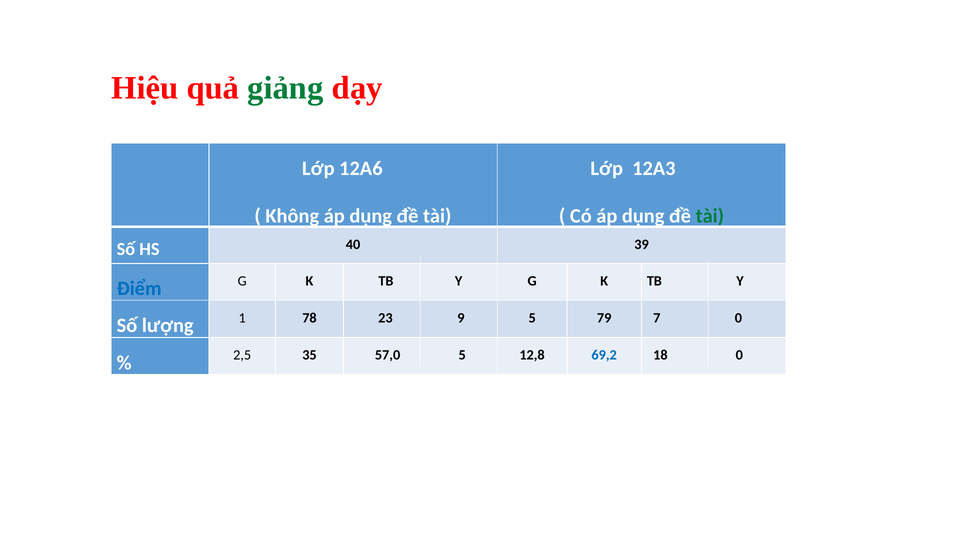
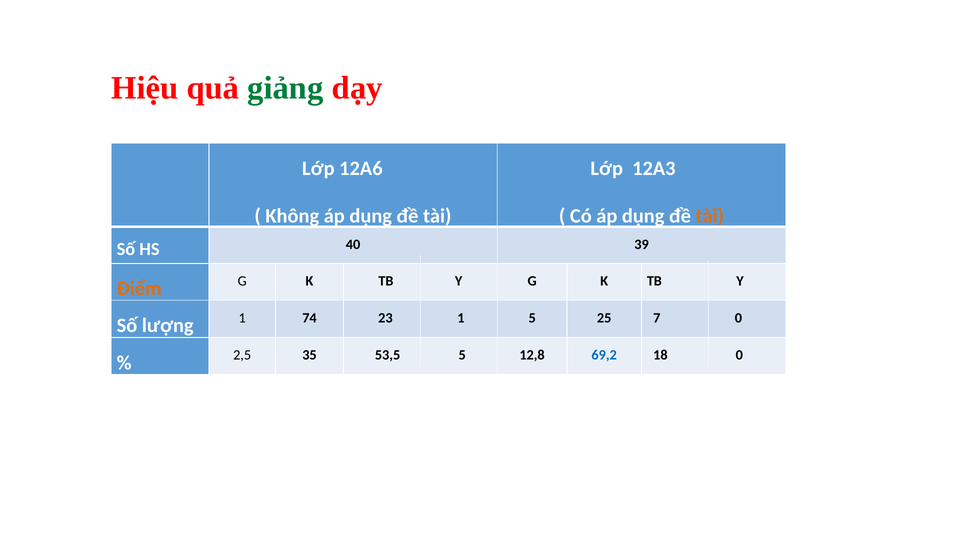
tài colour: green -> orange (710, 216)
Điểm colour: blue -> orange (139, 289)
78: 78 -> 74 (309, 318)
23 9: 9 -> 1 (461, 318)
79: 79 -> 25 (604, 318)
57,0: 57,0 -> 53,5 (388, 355)
